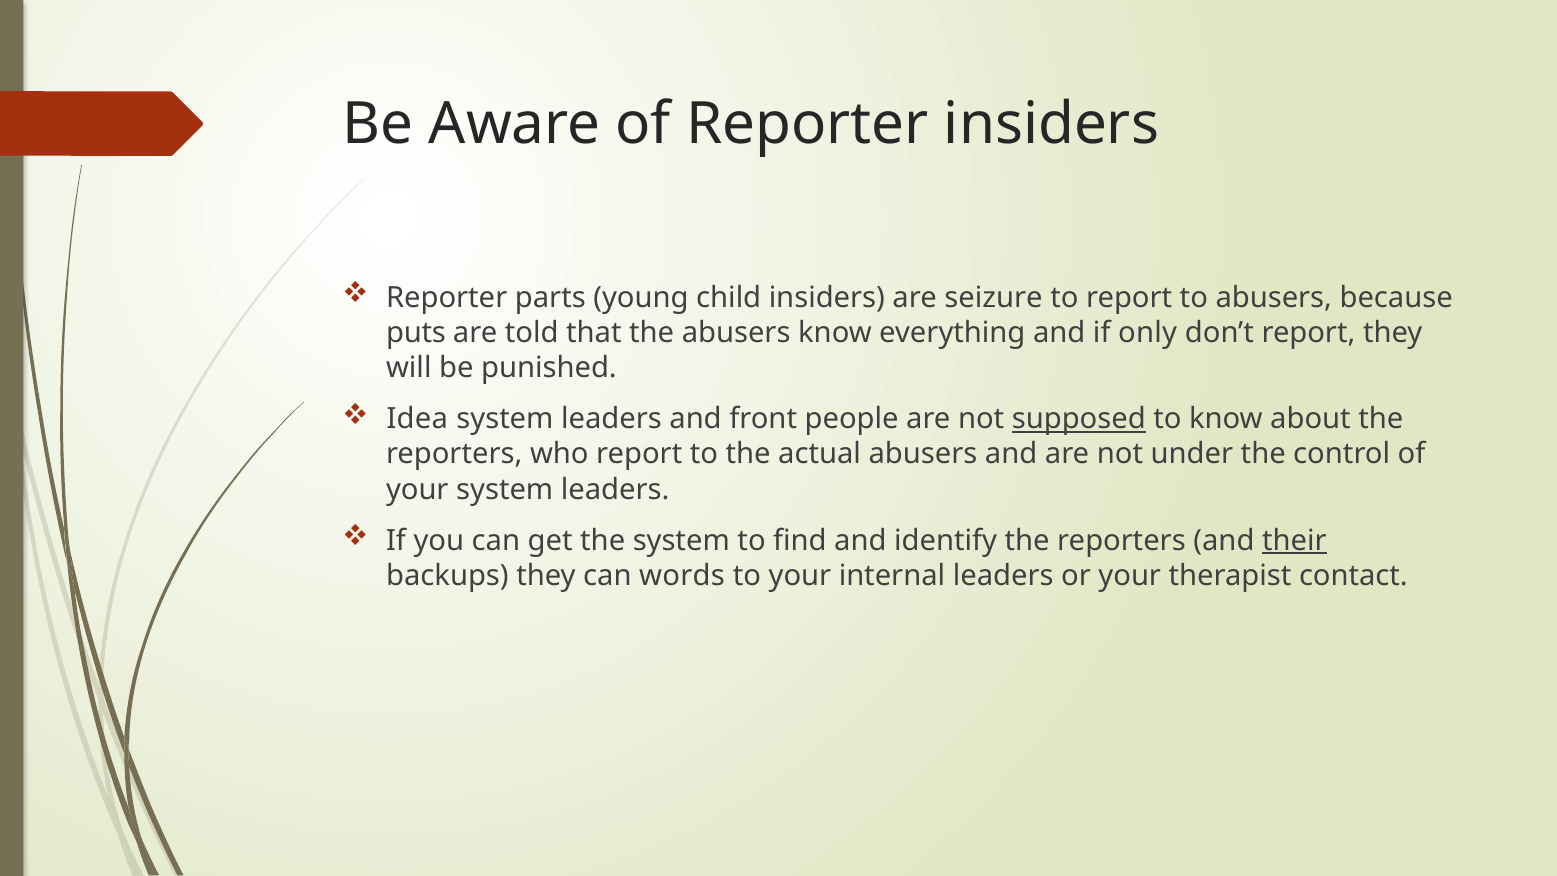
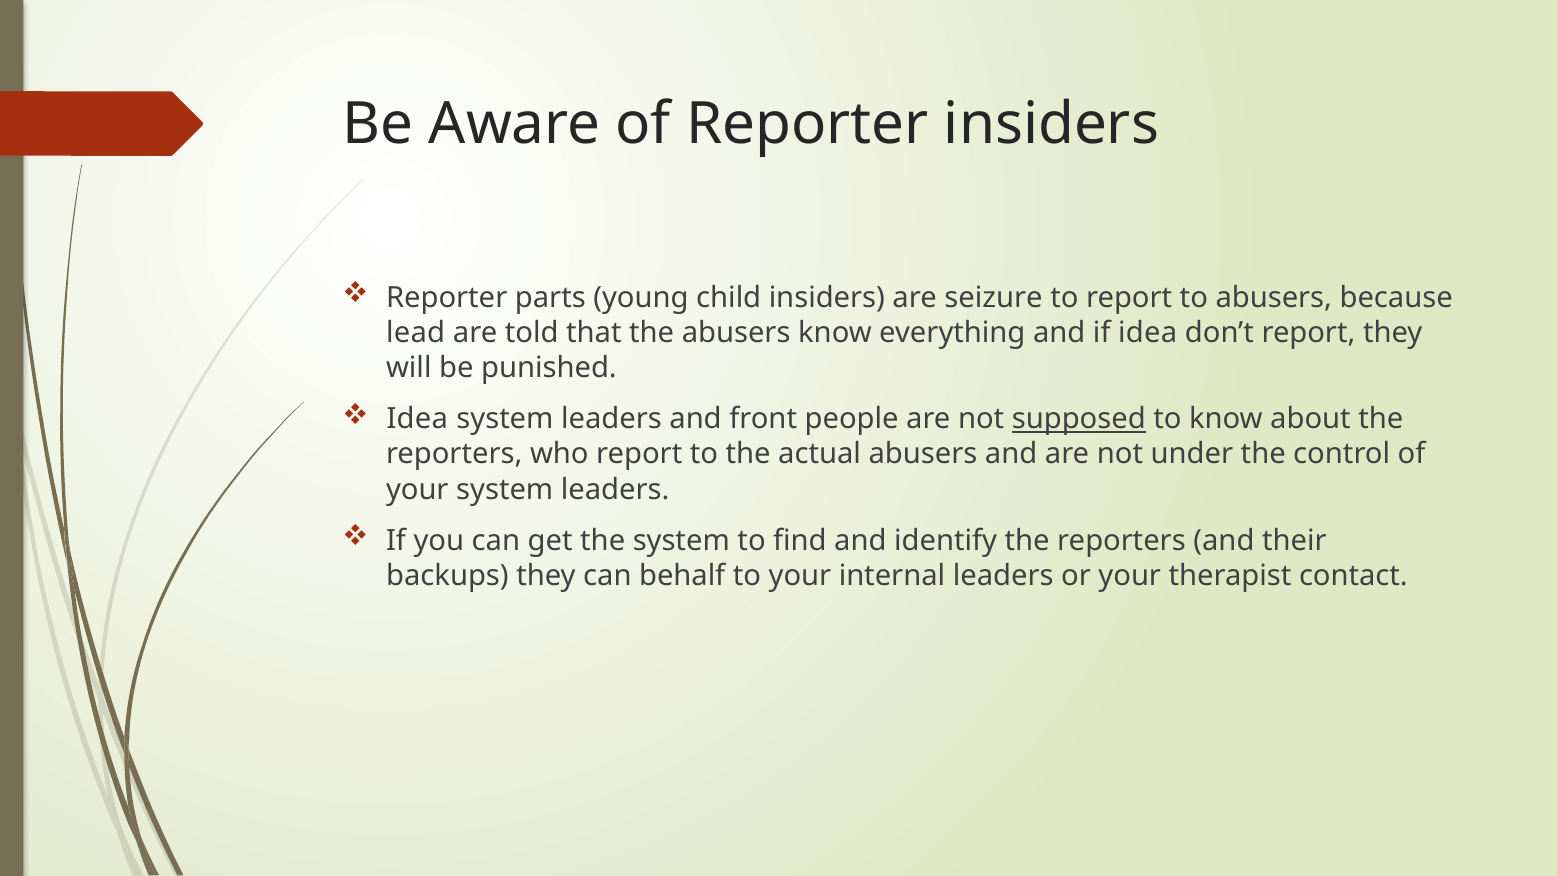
puts: puts -> lead (416, 333)
if only: only -> idea (1148, 333)
their underline: present -> none (1294, 541)
words: words -> behalf (682, 576)
